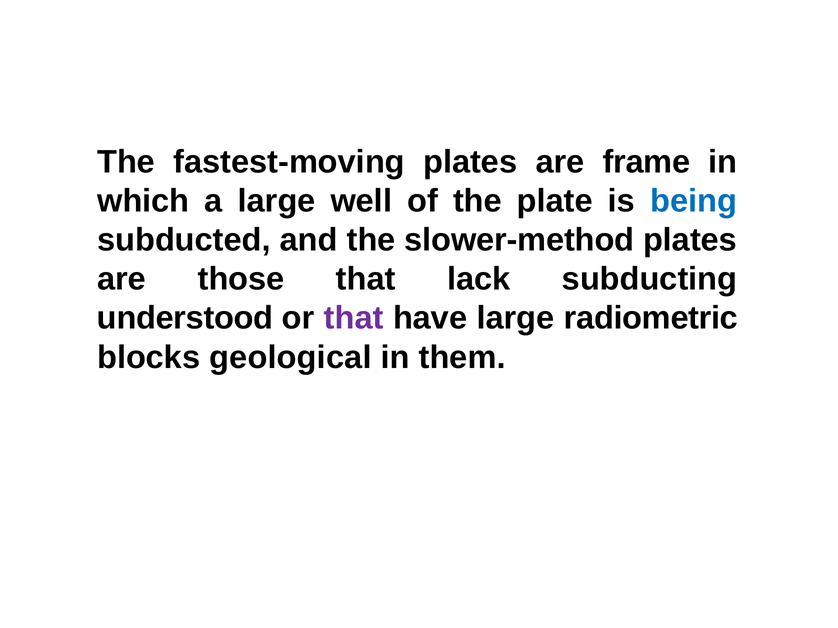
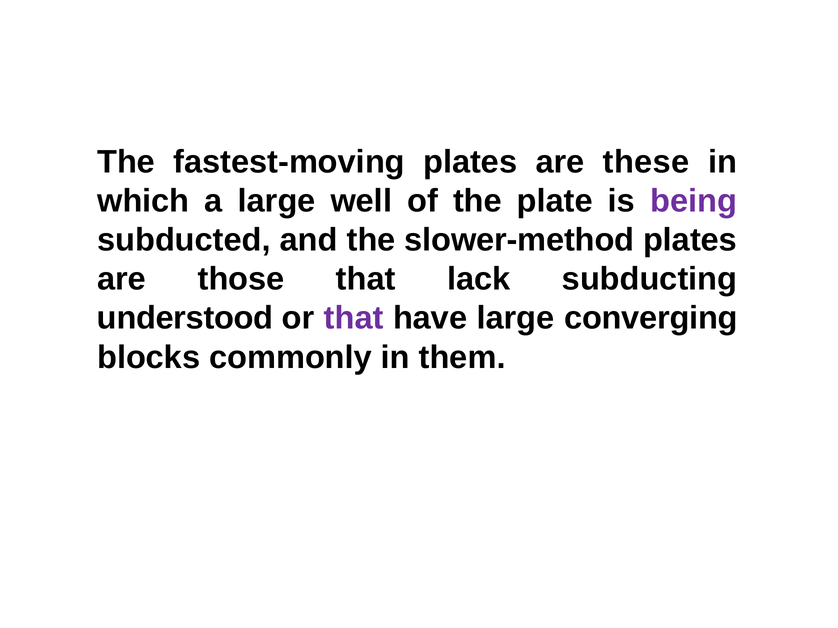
frame: frame -> these (646, 162)
being colour: blue -> purple (694, 201)
radiometric: radiometric -> converging (651, 319)
geological: geological -> commonly (291, 358)
